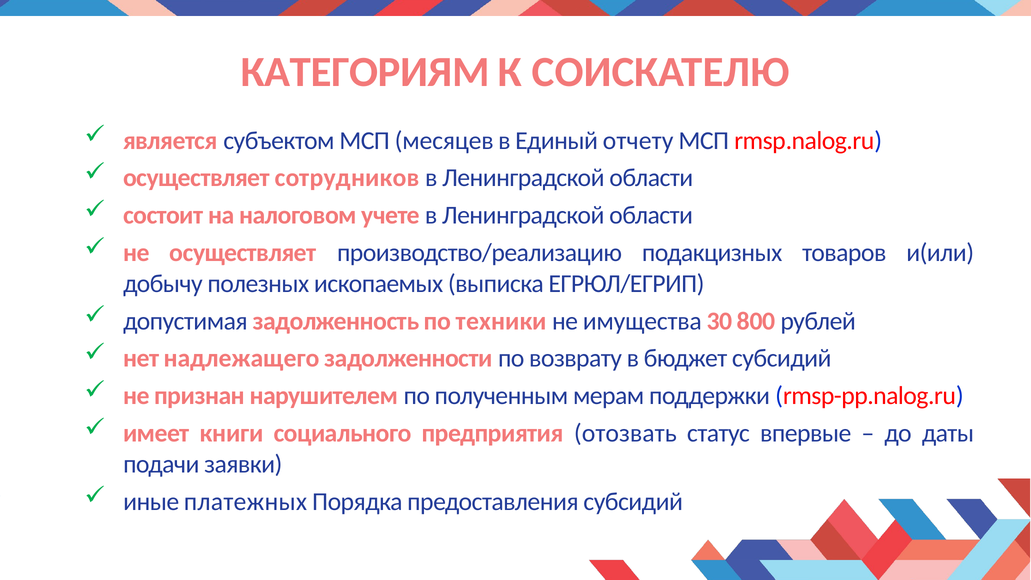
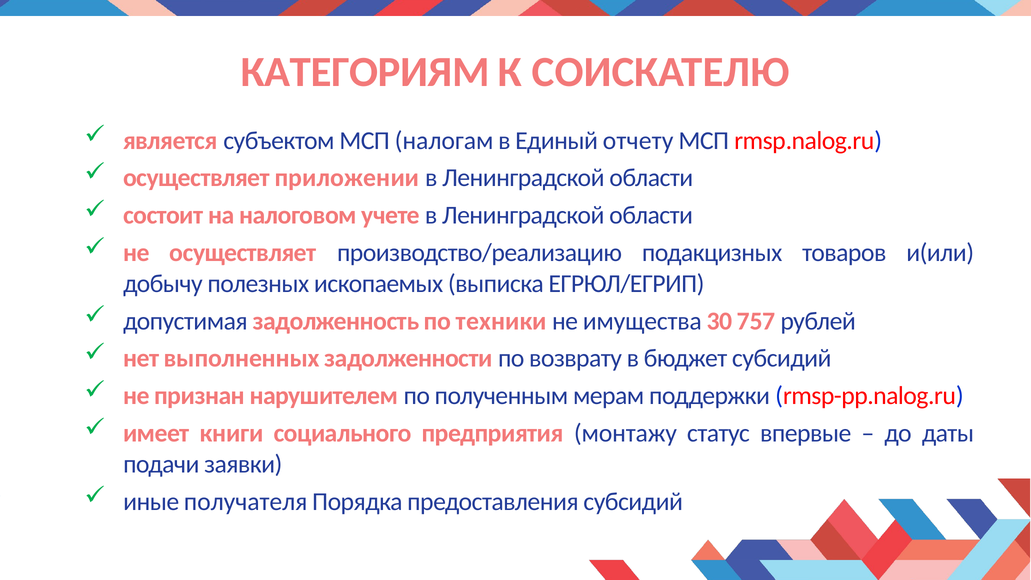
месяцев: месяцев -> налогам (444, 141)
сотрудников: сотрудников -> приложении (347, 178)
800: 800 -> 757 (756, 321)
надлежащего: надлежащего -> выполненных (242, 358)
отозвать: отозвать -> монтажу (625, 433)
платежных: платежных -> получателя (246, 501)
